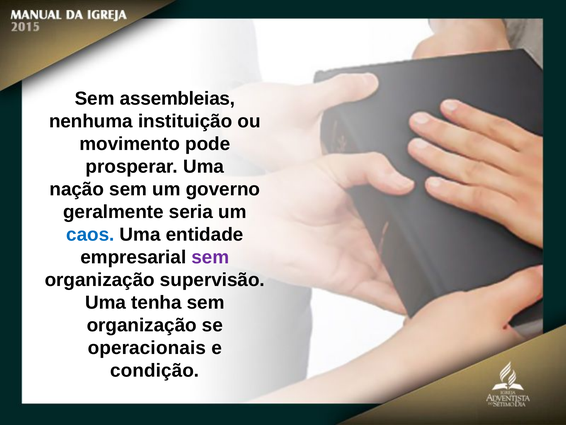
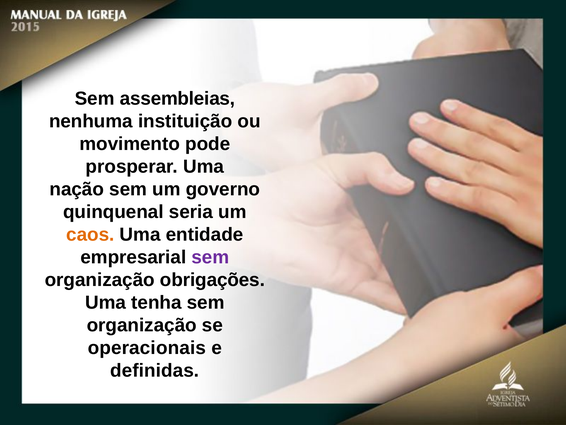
geralmente: geralmente -> quinquenal (113, 212)
caos colour: blue -> orange (90, 234)
supervisão: supervisão -> obrigações (212, 280)
condição: condição -> definidas (155, 370)
